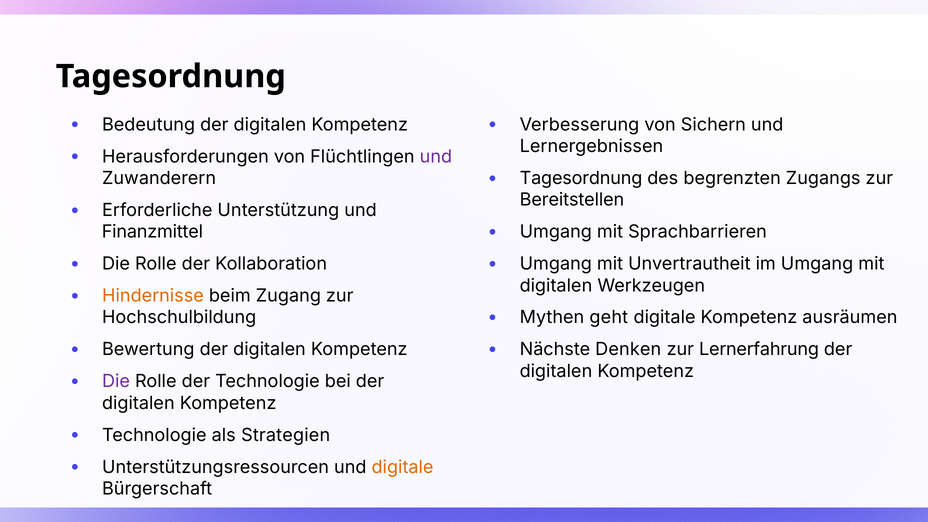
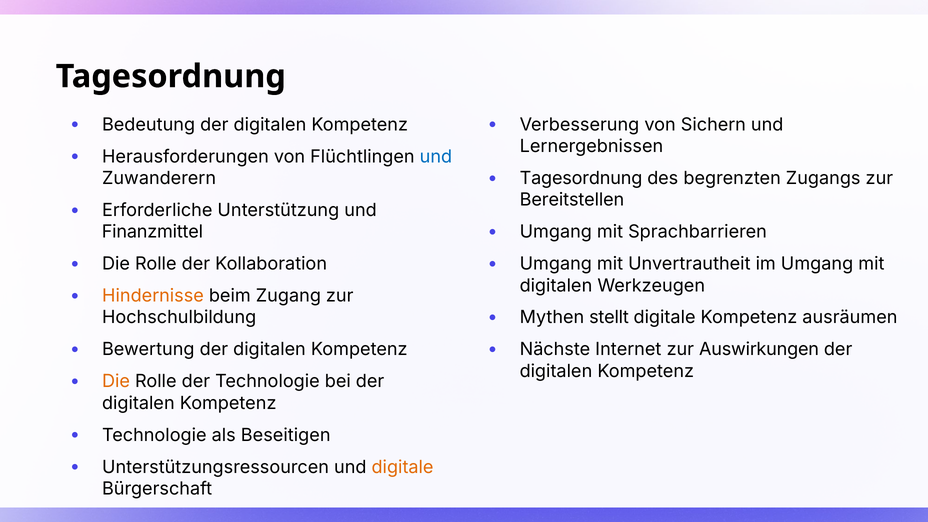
und colour: purple -> blue (436, 157)
geht: geht -> stellt (609, 318)
Denken: Denken -> Internet (628, 349)
Lernerfahrung: Lernerfahrung -> Auswirkungen (759, 349)
Die colour: purple -> orange (116, 381)
Strategien: Strategien -> Beseitigen (286, 435)
